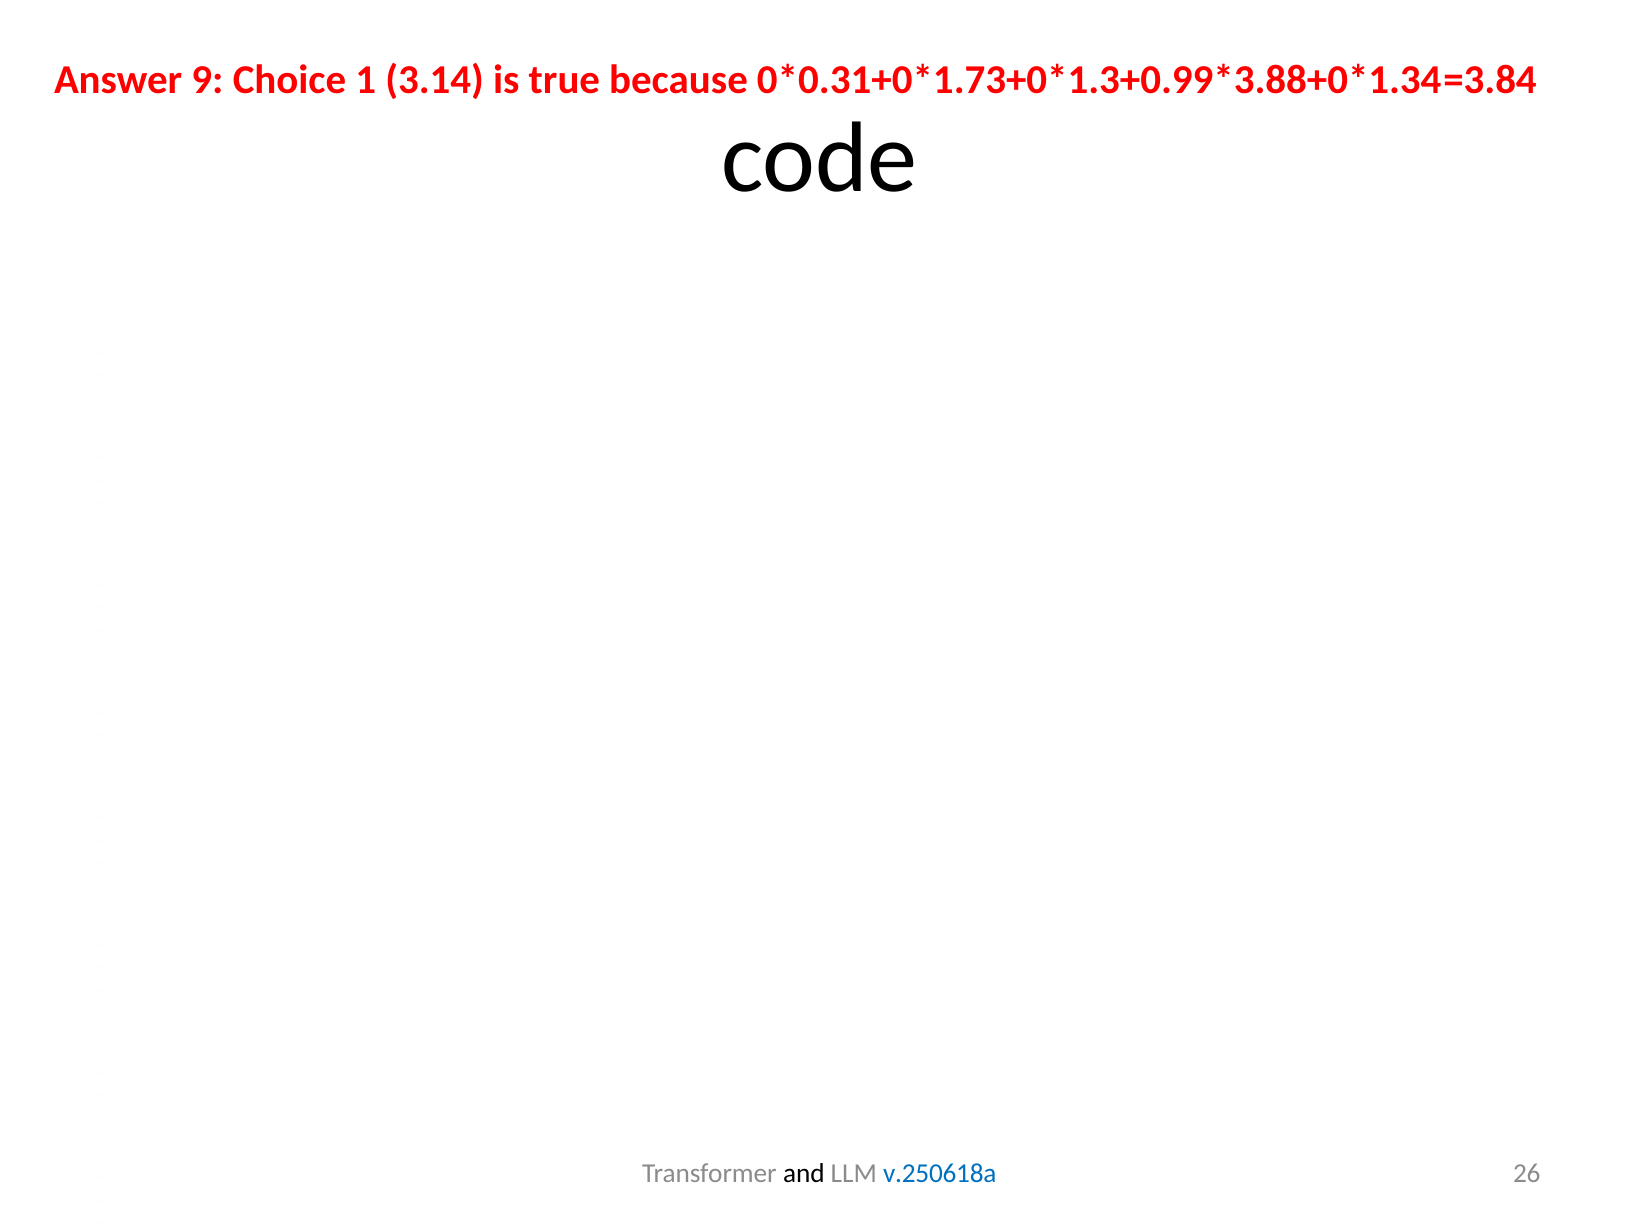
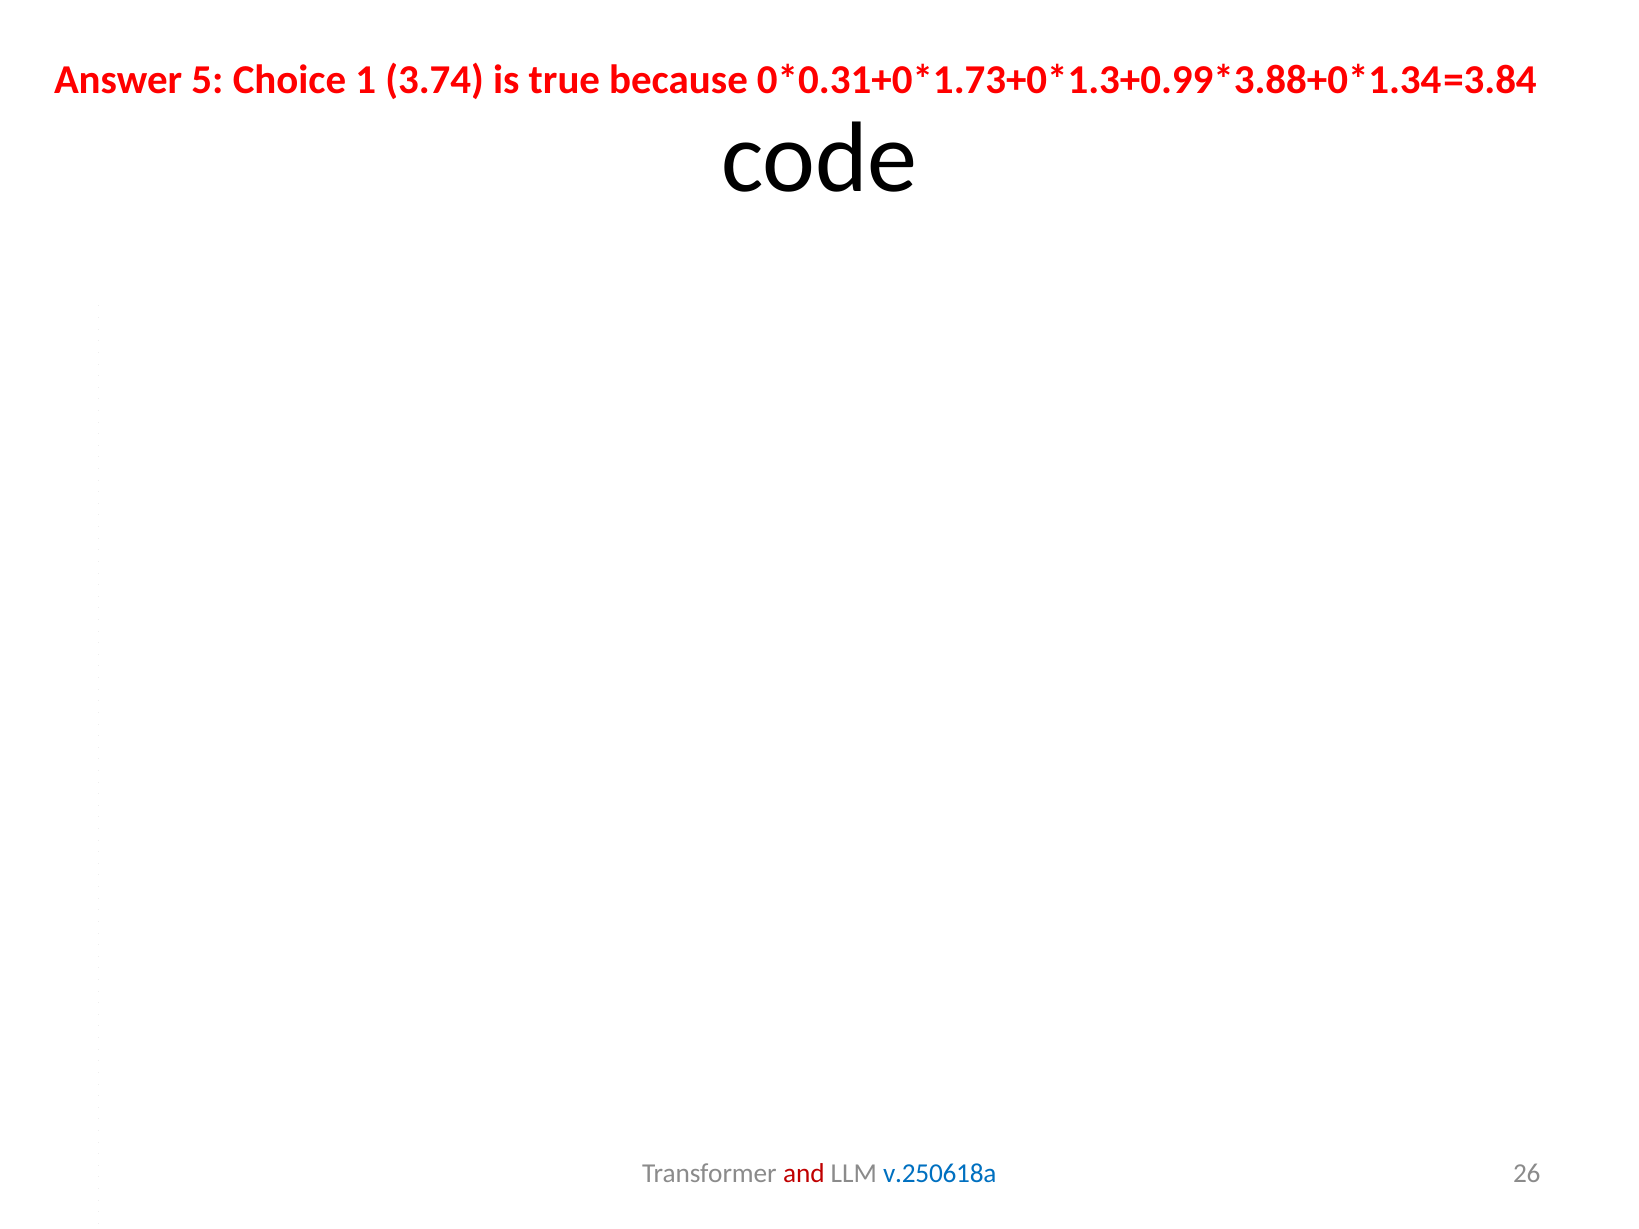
9: 9 -> 5 (207, 80)
3.14: 3.14 -> 3.74 (435, 80)
and colour: black -> red (804, 1174)
